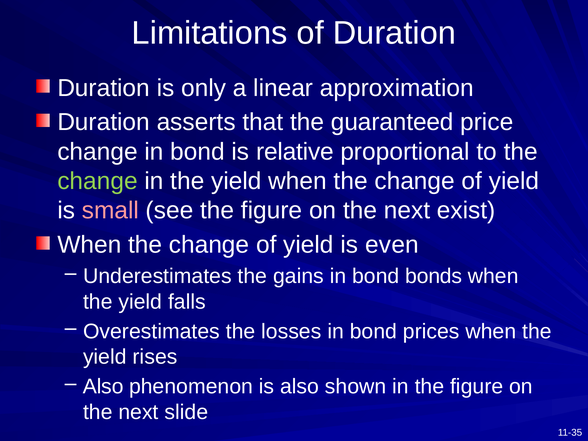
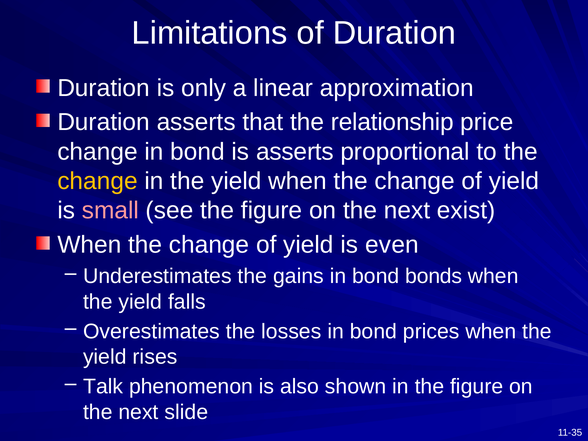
guaranteed: guaranteed -> relationship (392, 122)
is relative: relative -> asserts (295, 152)
change colour: light green -> yellow (98, 181)
Also: Also -> Talk (103, 387)
